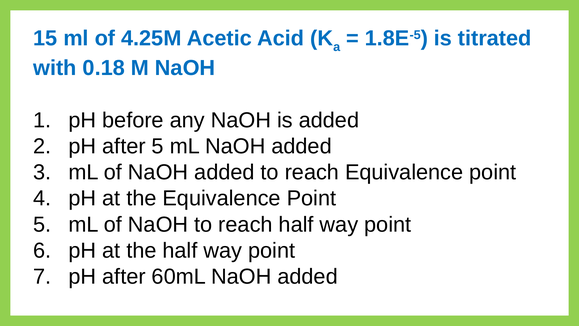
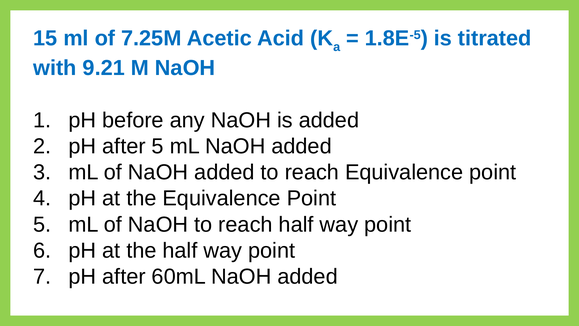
4.25M: 4.25M -> 7.25M (151, 38)
0.18: 0.18 -> 9.21 (104, 68)
